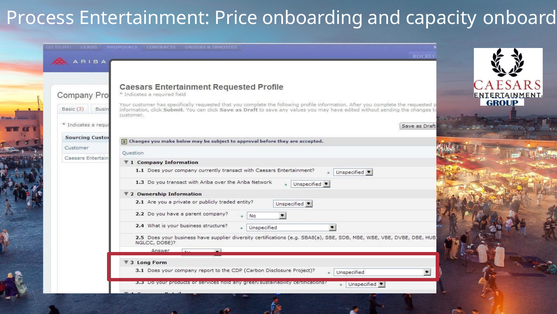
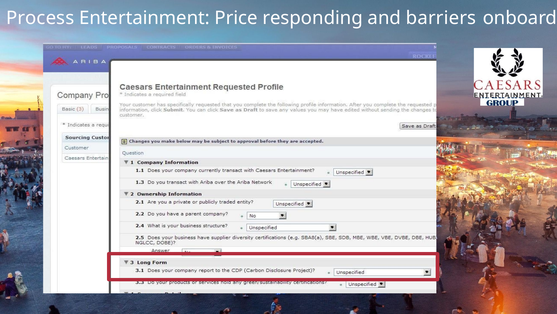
Price onboarding: onboarding -> responding (313, 18)
capacity: capacity -> barriers (441, 18)
